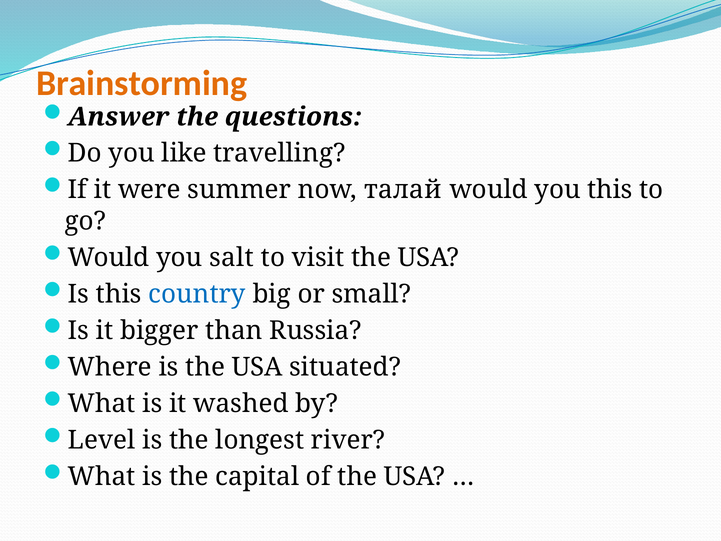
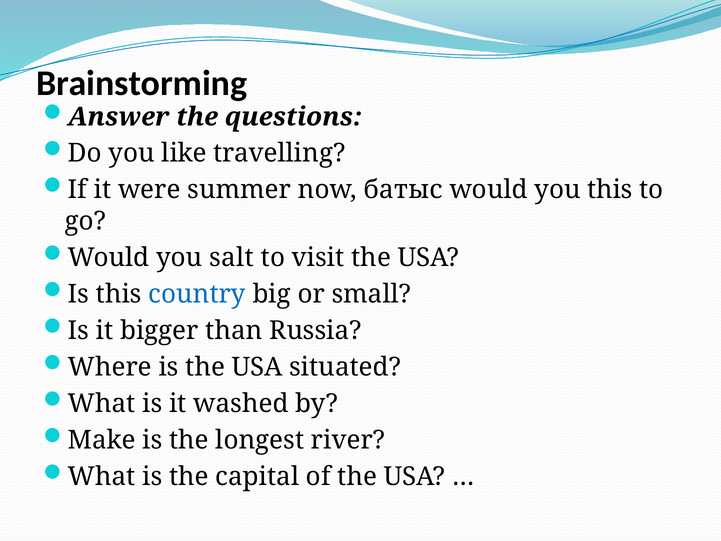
Brainstorming colour: orange -> black (142, 83)
талай: талай -> батыс (403, 190)
Level: Level -> Make (102, 440)
